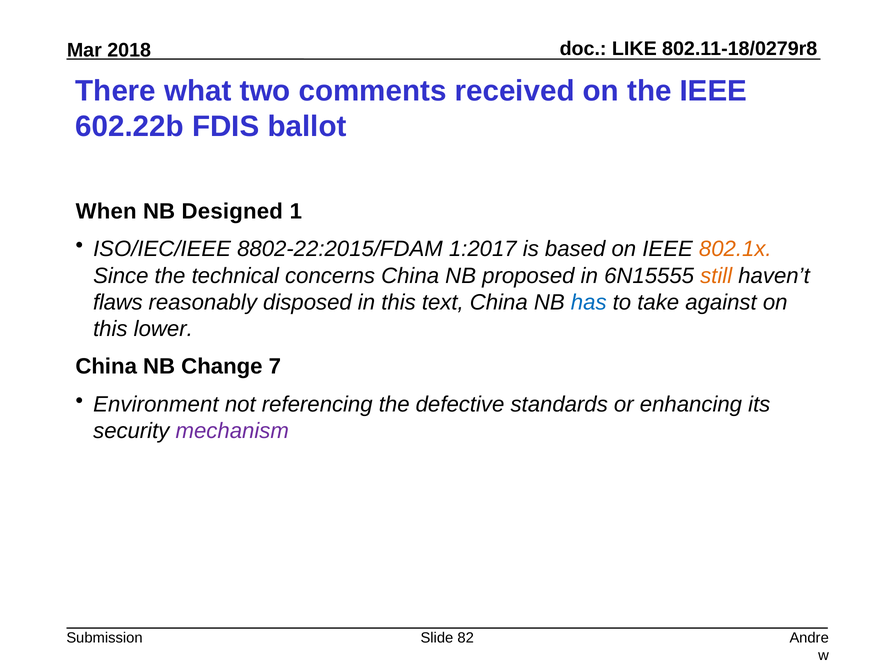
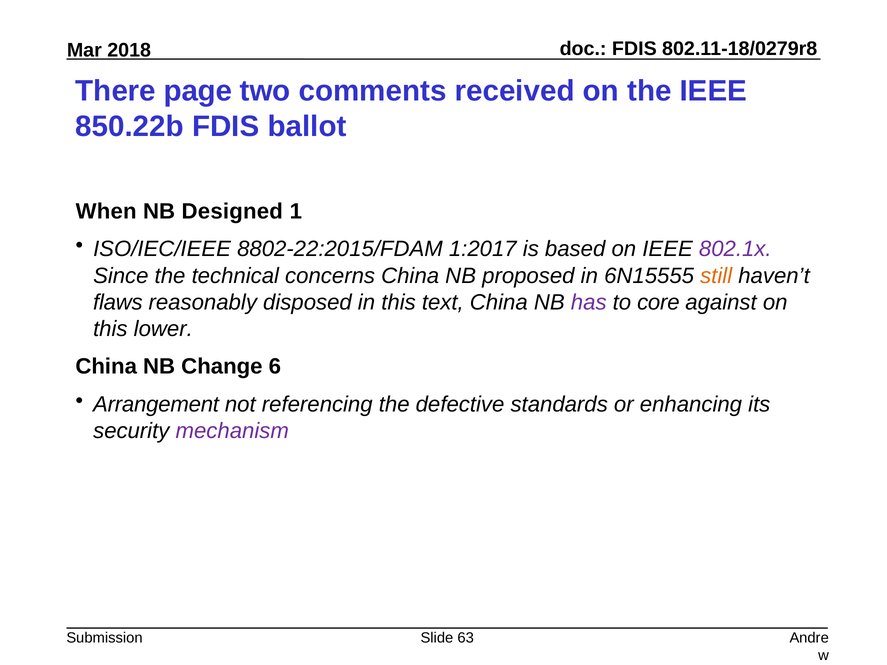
LIKE: LIKE -> FDIS (634, 49)
what: what -> page (198, 91)
602.22b: 602.22b -> 850.22b (130, 126)
802.1x colour: orange -> purple (735, 249)
has colour: blue -> purple (589, 302)
take: take -> core (658, 302)
7: 7 -> 6 (275, 367)
Environment: Environment -> Arrangement (156, 404)
82: 82 -> 63 (466, 638)
